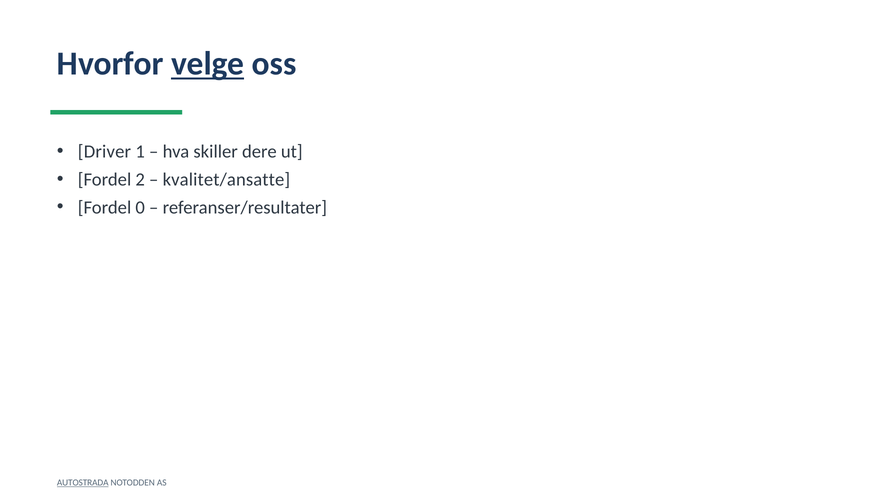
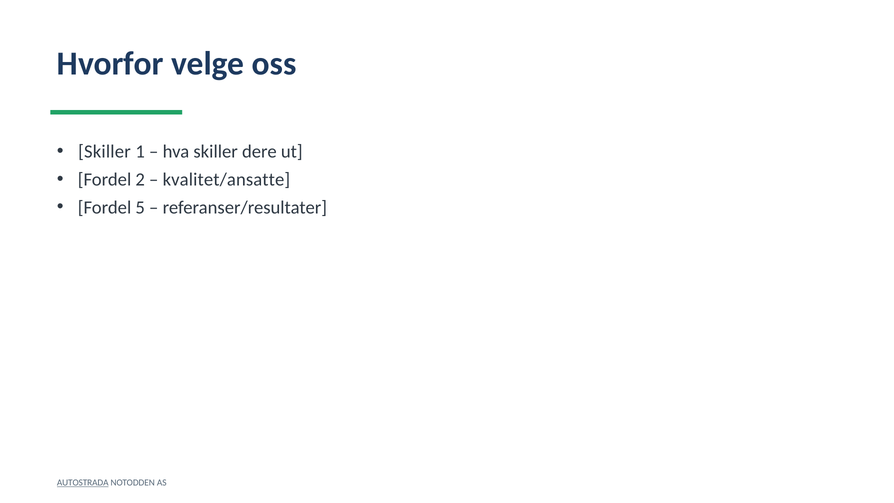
velge underline: present -> none (208, 64)
Driver: Driver -> Skiller (104, 151)
0: 0 -> 5 (140, 207)
